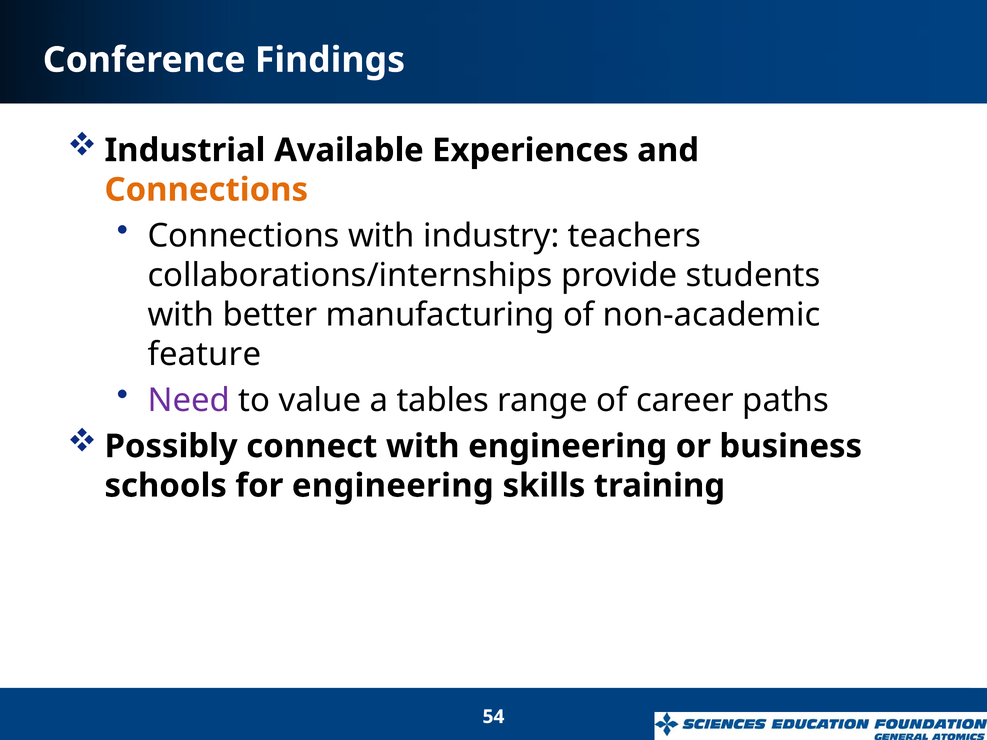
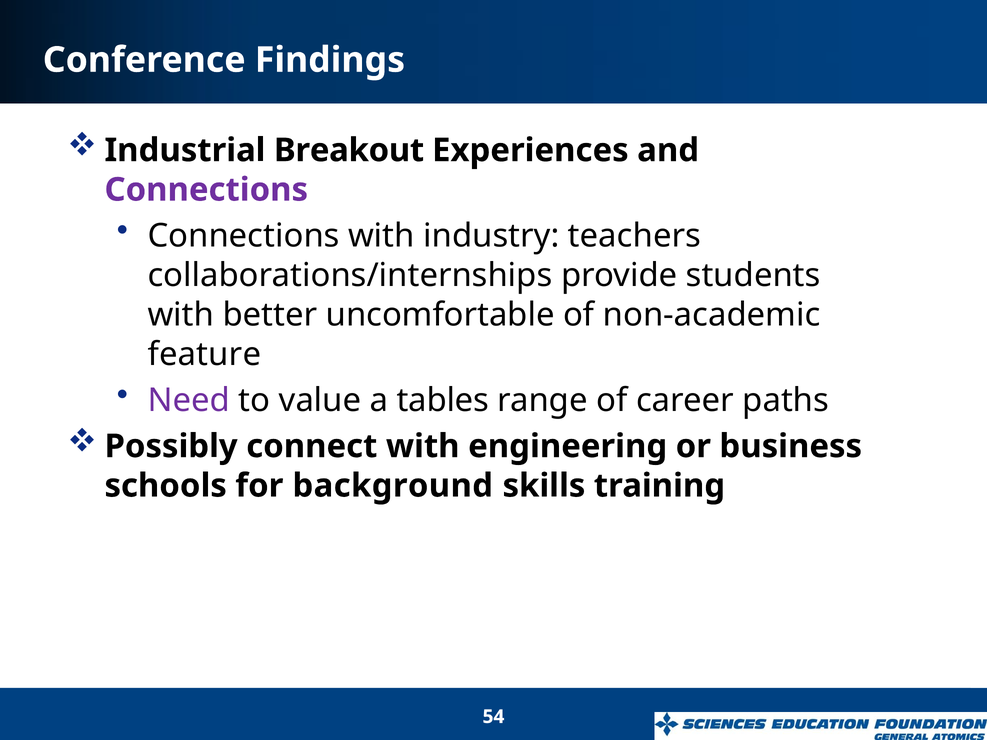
Available: Available -> Breakout (349, 150)
Connections colour: orange -> purple (206, 190)
manufacturing: manufacturing -> uncomfortable (440, 315)
for engineering: engineering -> background (393, 486)
